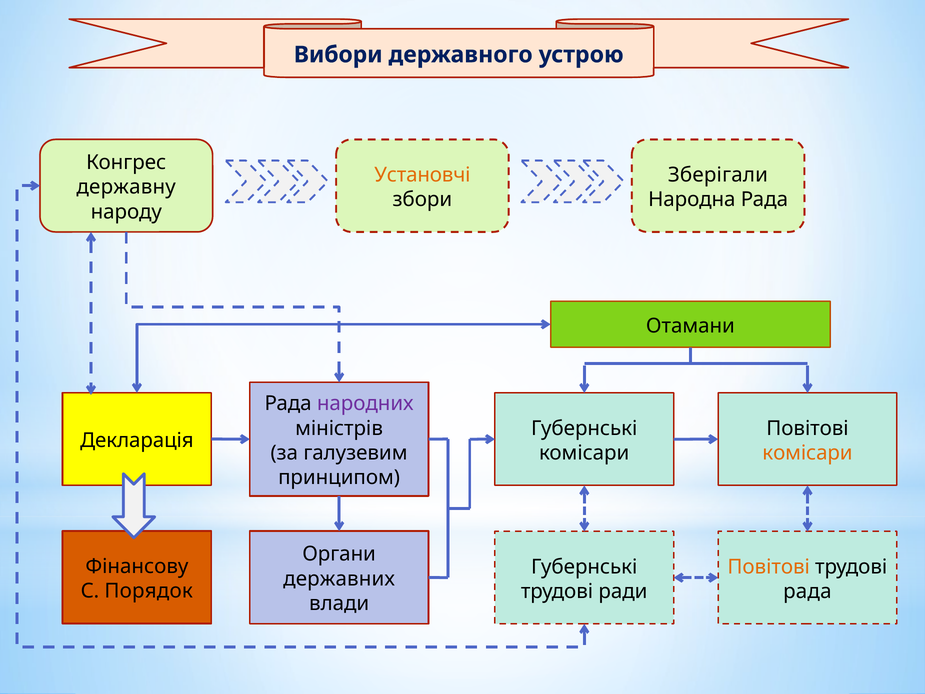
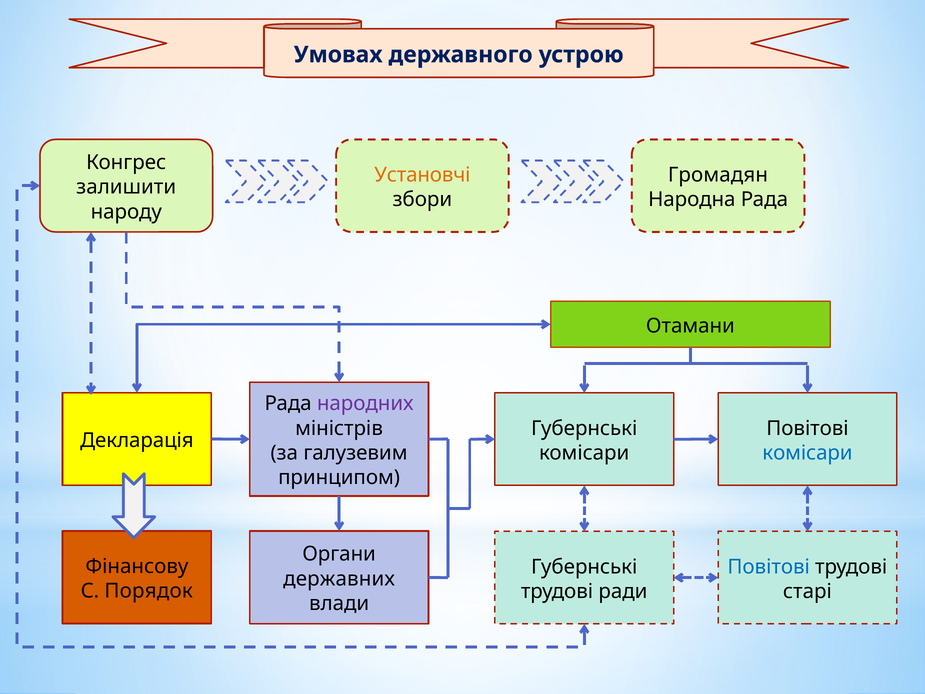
Вибори: Вибори -> Умовах (338, 55)
Зберігали: Зберігали -> Громадян (718, 175)
державну: державну -> залишити (126, 187)
комісари colour: orange -> blue (807, 453)
Повітові colour: orange -> blue (769, 567)
рада: рада -> старі (807, 591)
